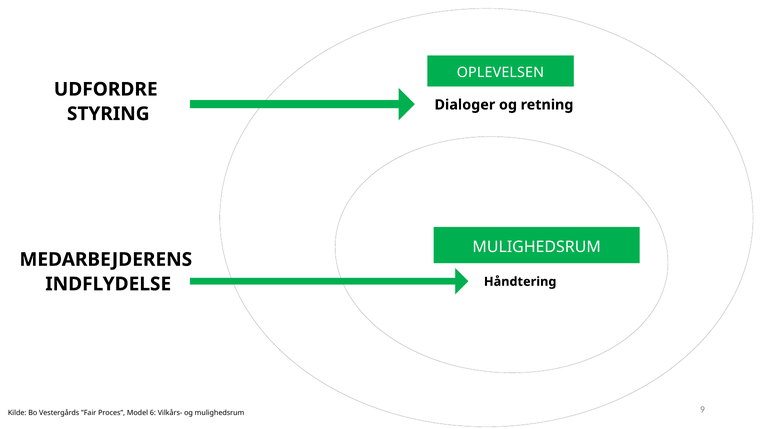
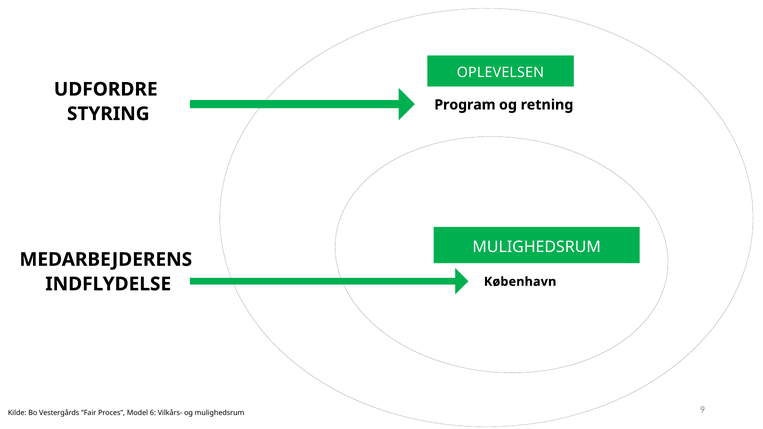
Dialoger: Dialoger -> Program (465, 105)
Håndtering: Håndtering -> København (520, 282)
